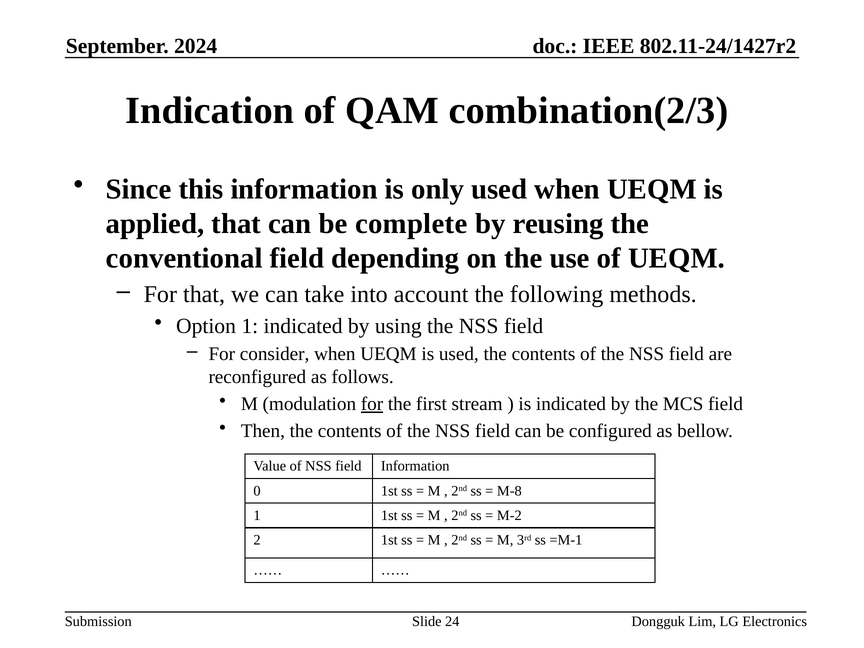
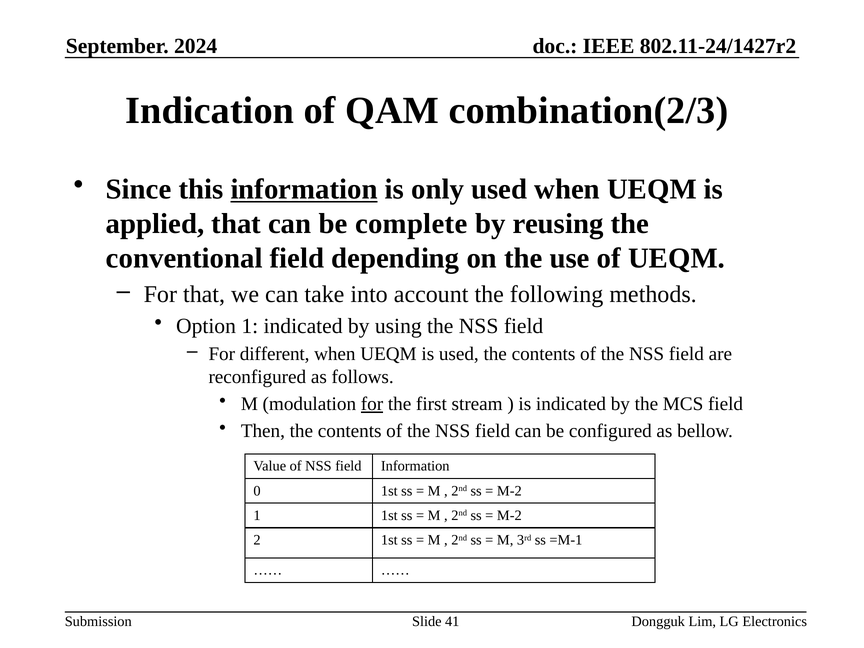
information underline: none -> present (304, 189)
consider: consider -> different (275, 354)
M-8: M-8 -> M-2 (509, 491)
24: 24 -> 41 (452, 621)
